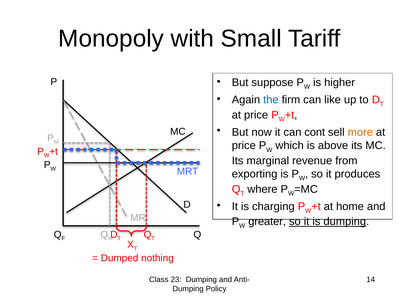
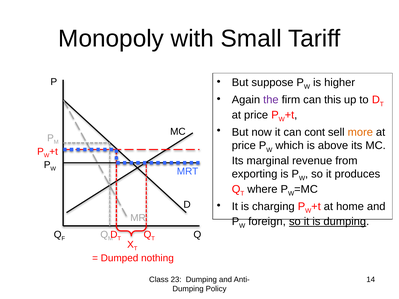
the colour: blue -> purple (271, 100)
like: like -> this (333, 100)
greater: greater -> foreign (267, 222)
